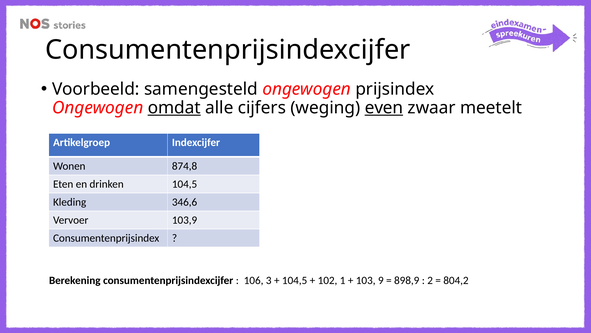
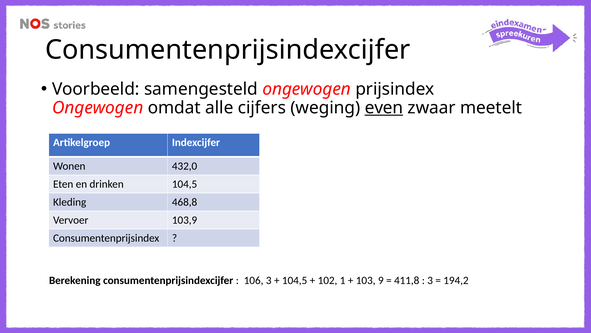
omdat underline: present -> none (174, 108)
874,8: 874,8 -> 432,0 (185, 166)
346,6: 346,6 -> 468,8 (185, 202)
898,9: 898,9 -> 411,8 (407, 280)
2: 2 -> 3 (430, 280)
804,2: 804,2 -> 194,2 (456, 280)
